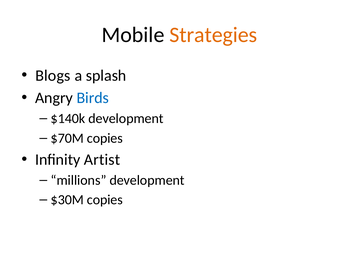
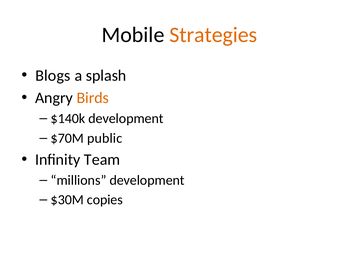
Birds colour: blue -> orange (93, 98)
$70M copies: copies -> public (105, 138)
Artist: Artist -> Team (102, 159)
